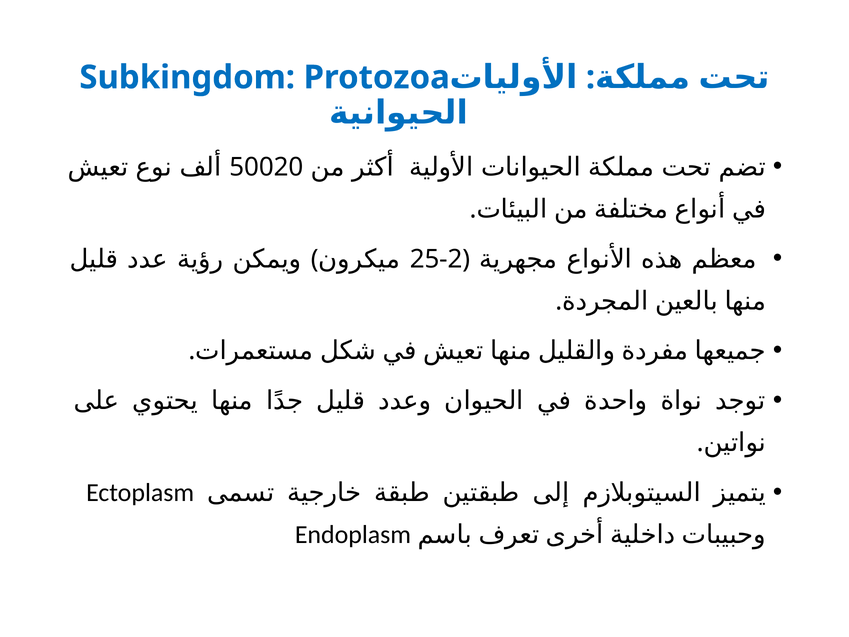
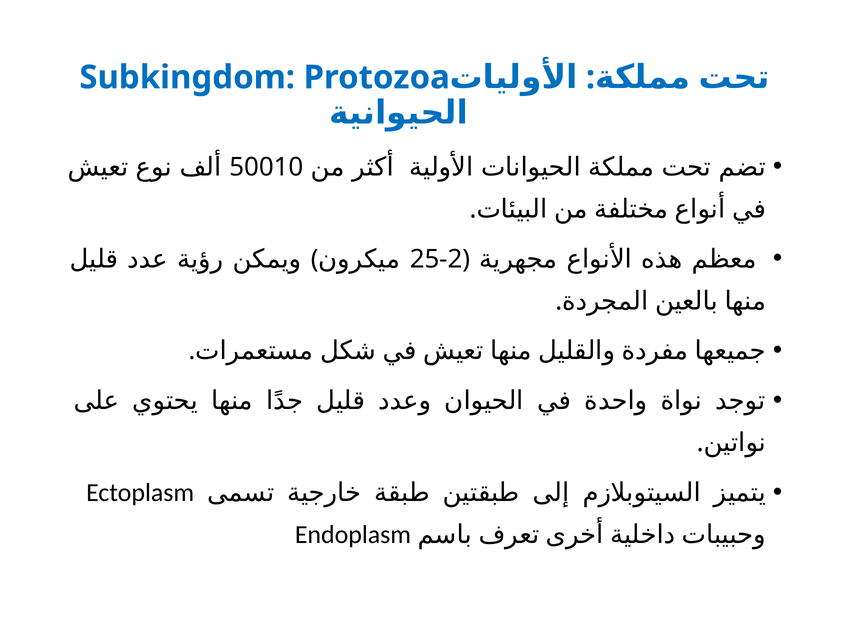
50020: 50020 -> 50010 (266, 167)
